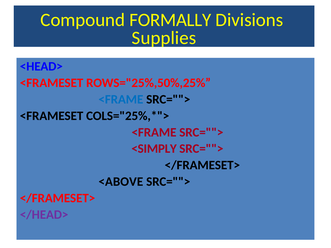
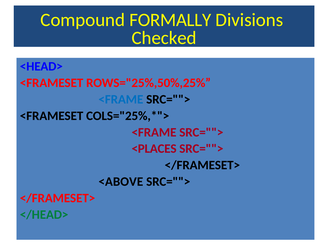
Supplies: Supplies -> Checked (164, 38)
<SIMPLY: <SIMPLY -> <PLACES (154, 149)
</HEAD> colour: purple -> green (44, 215)
